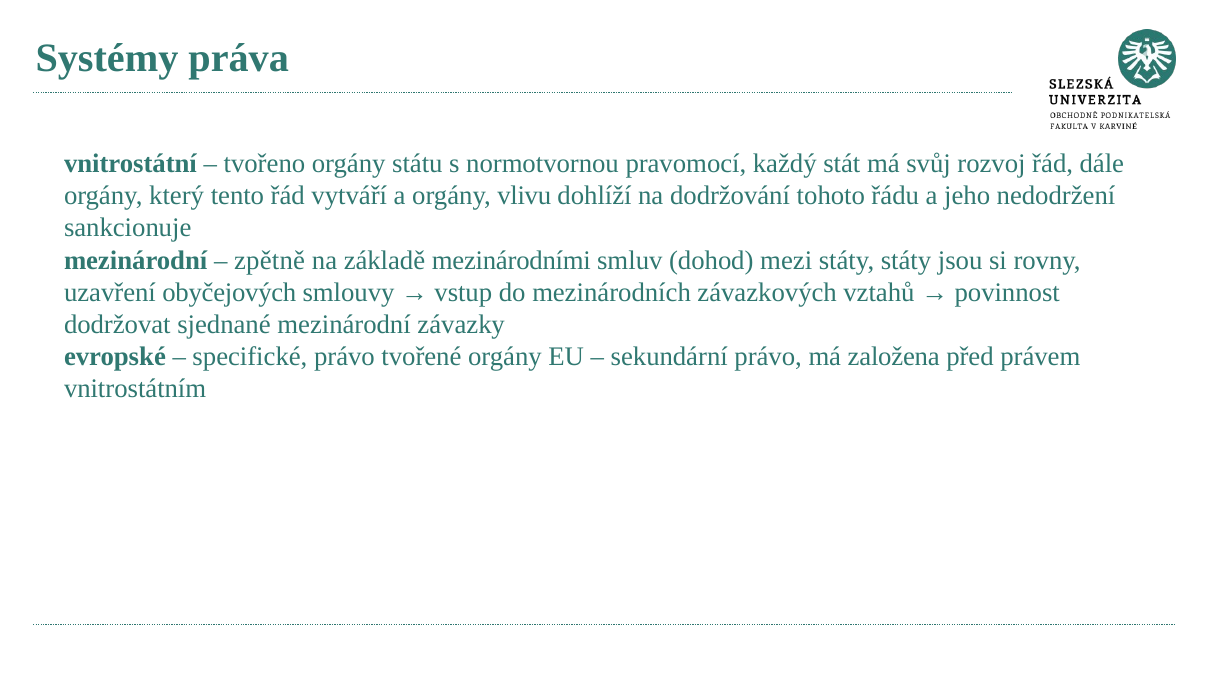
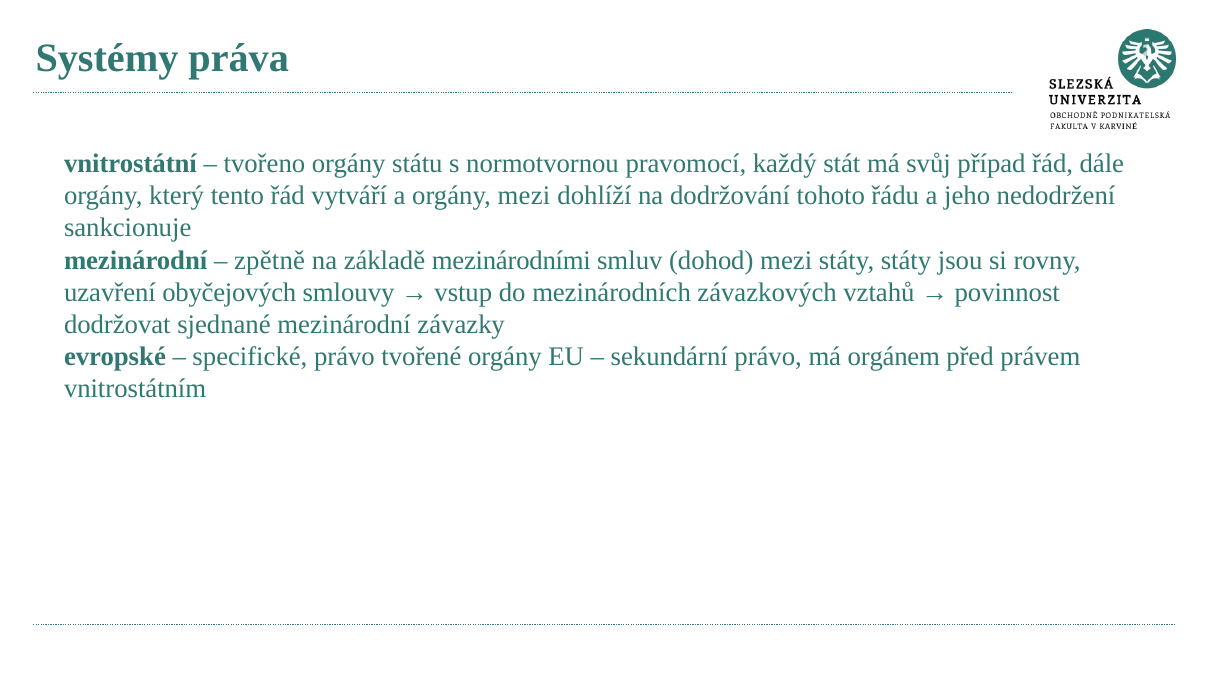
rozvoj: rozvoj -> případ (992, 164)
orgány vlivu: vlivu -> mezi (524, 196)
založena: založena -> orgánem (894, 356)
